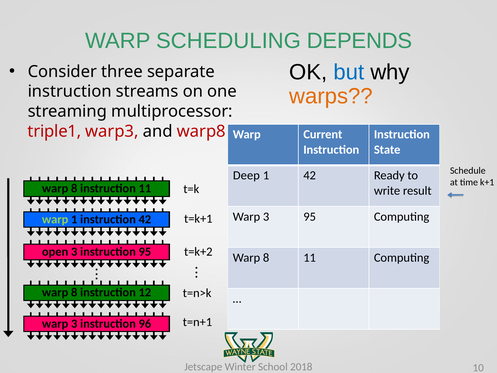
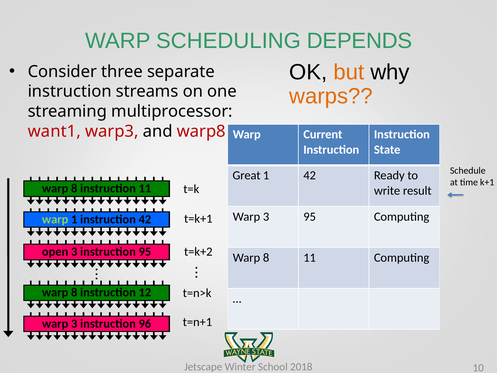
but colour: blue -> orange (349, 72)
triple1: triple1 -> want1 (54, 131)
Deep: Deep -> Great (247, 175)
